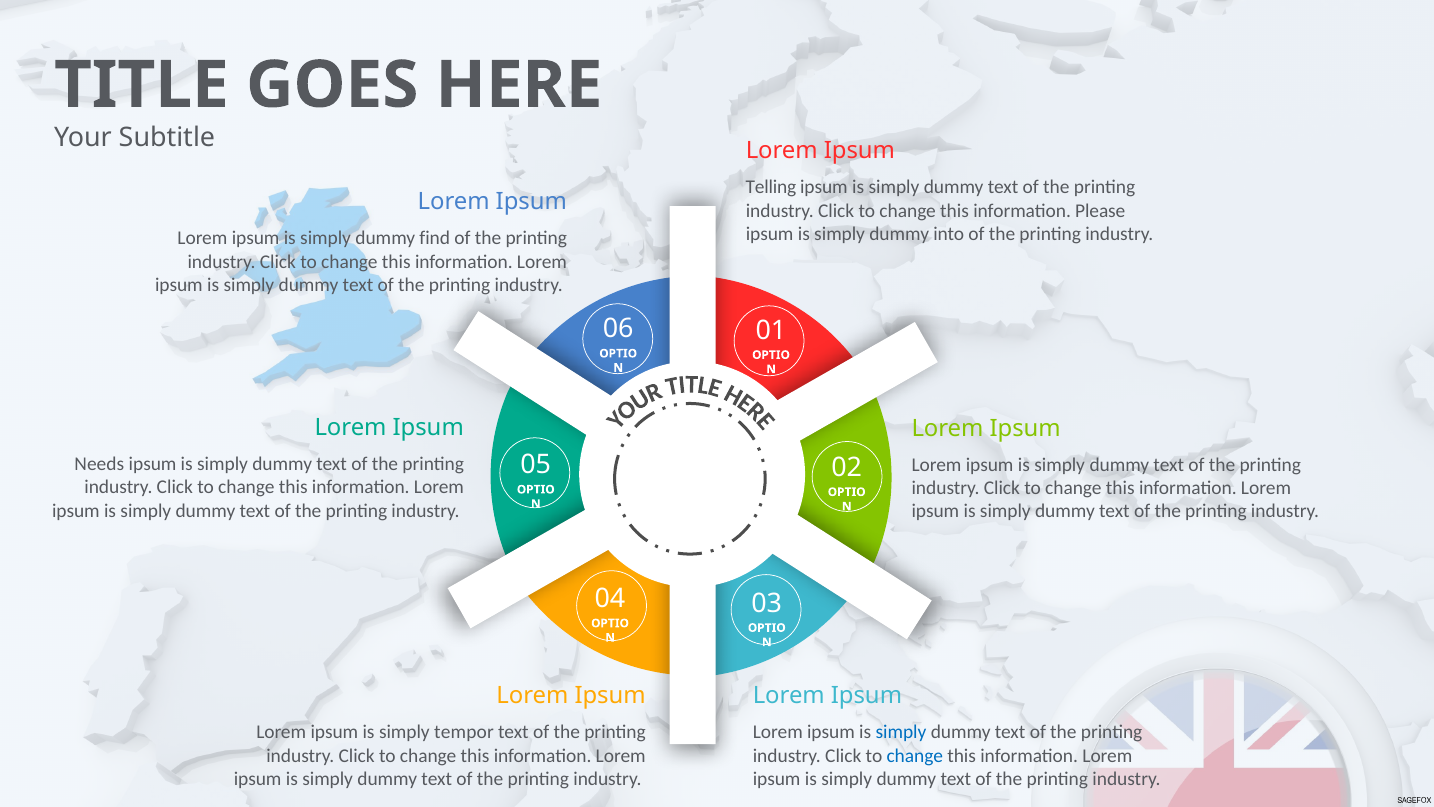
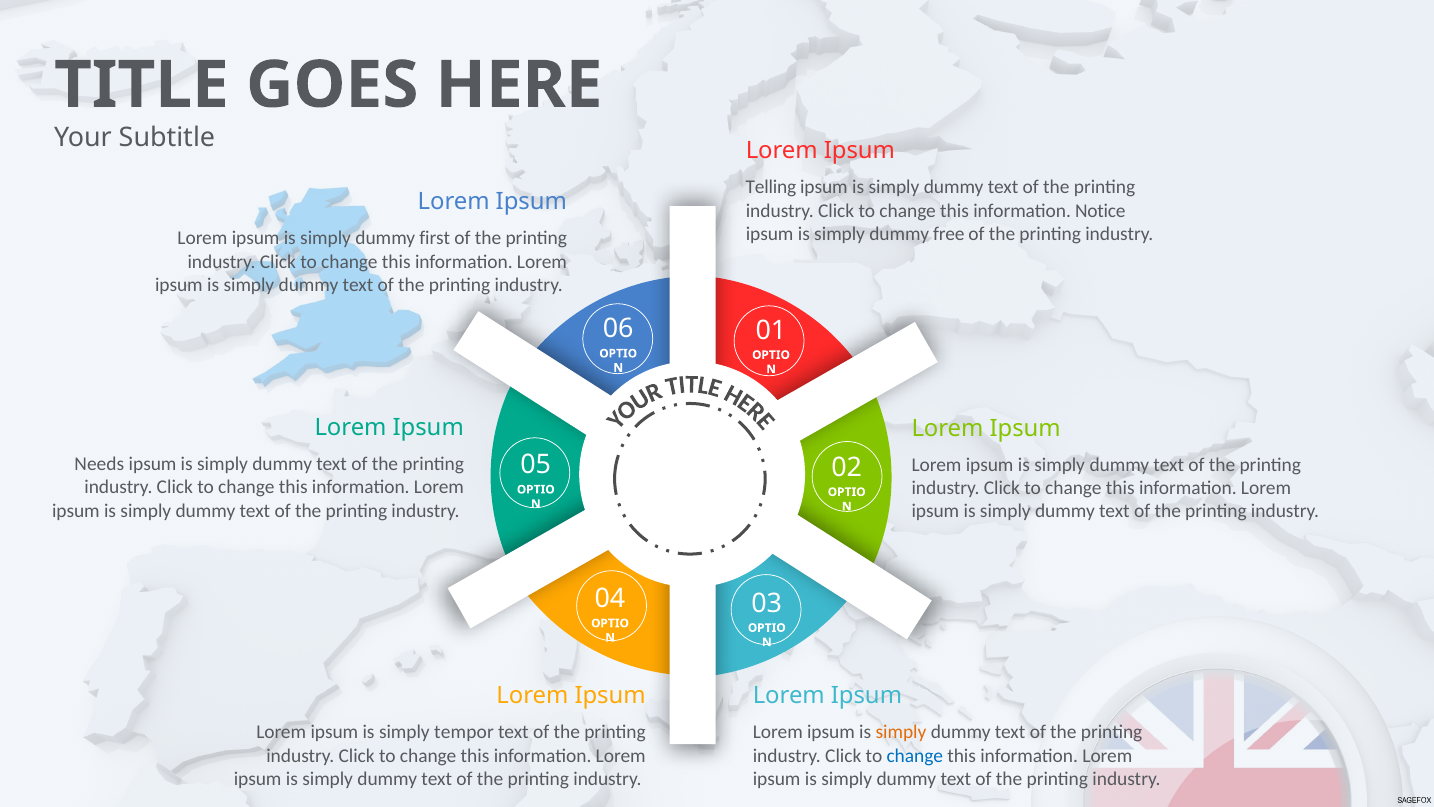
Please: Please -> Notice (1100, 211)
into: into -> free (949, 234)
find: find -> first (435, 238)
simply colour: blue -> orange (901, 732)
